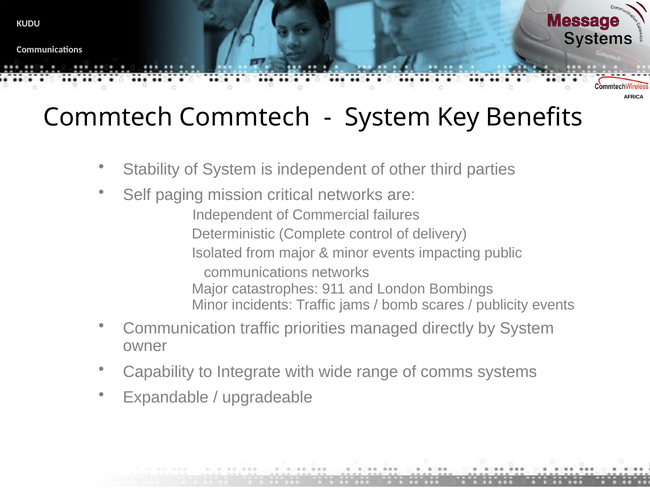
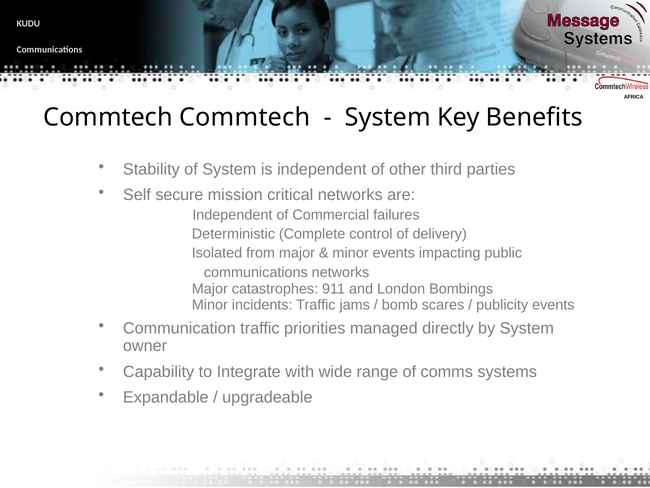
paging: paging -> secure (179, 195)
